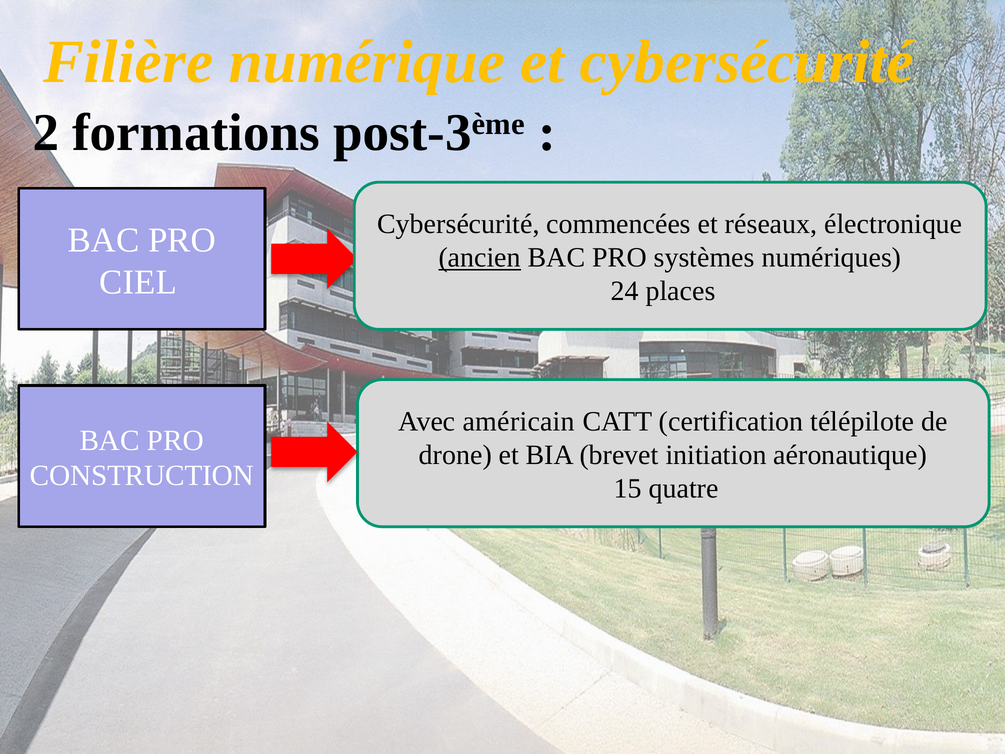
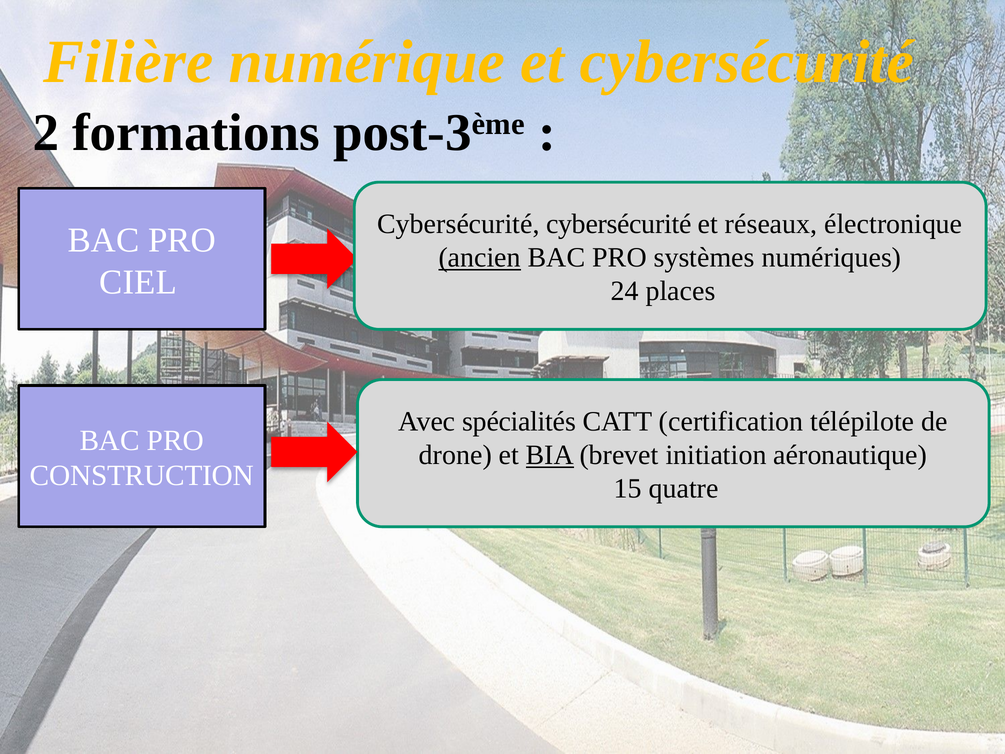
Cybersécurité commencées: commencées -> cybersécurité (619, 224)
américain: américain -> spécialités (519, 421)
BIA underline: none -> present (550, 455)
